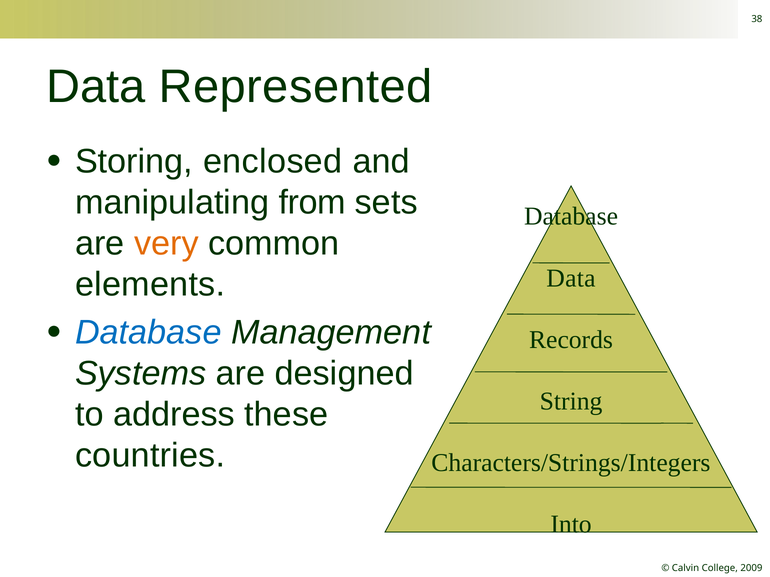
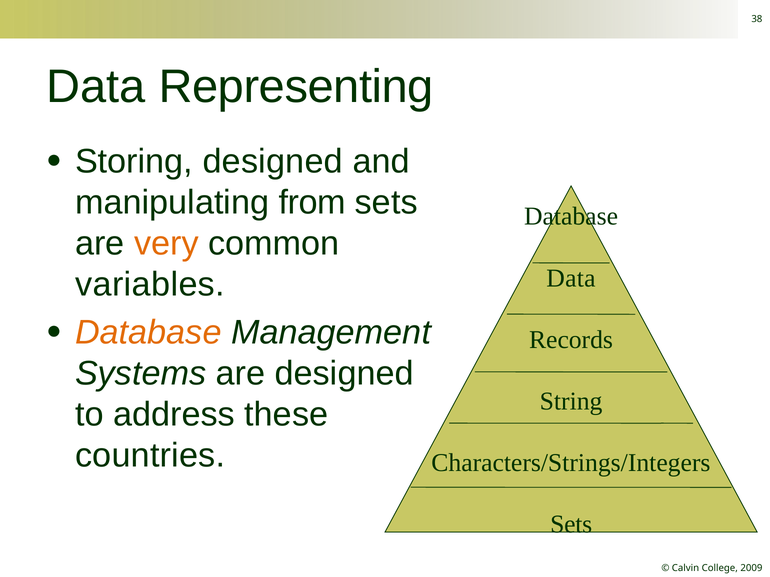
Represented: Represented -> Representing (296, 87)
Storing enclosed: enclosed -> designed (273, 162)
elements: elements -> variables (150, 285)
Database colour: blue -> orange (148, 333)
Into: Into -> Sets (571, 525)
